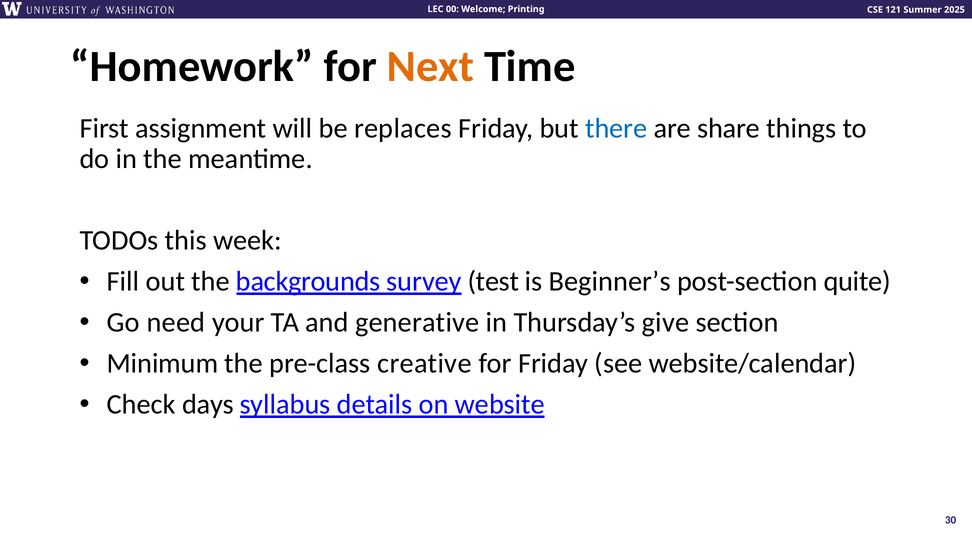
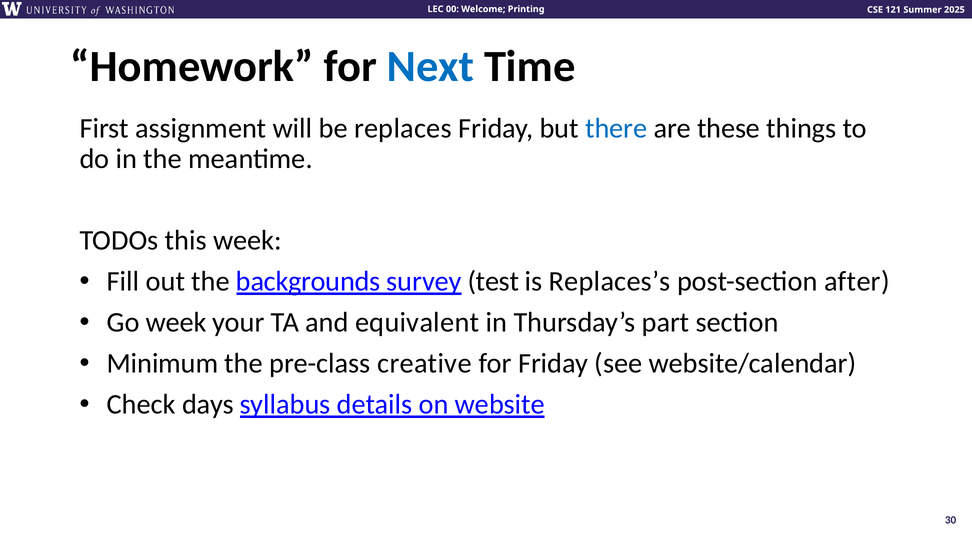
Next colour: orange -> blue (430, 66)
share: share -> these (729, 128)
Beginner’s: Beginner’s -> Replaces’s (610, 281)
quite: quite -> after (857, 281)
Go need: need -> week (176, 322)
generative: generative -> equivalent (417, 322)
give: give -> part (666, 322)
